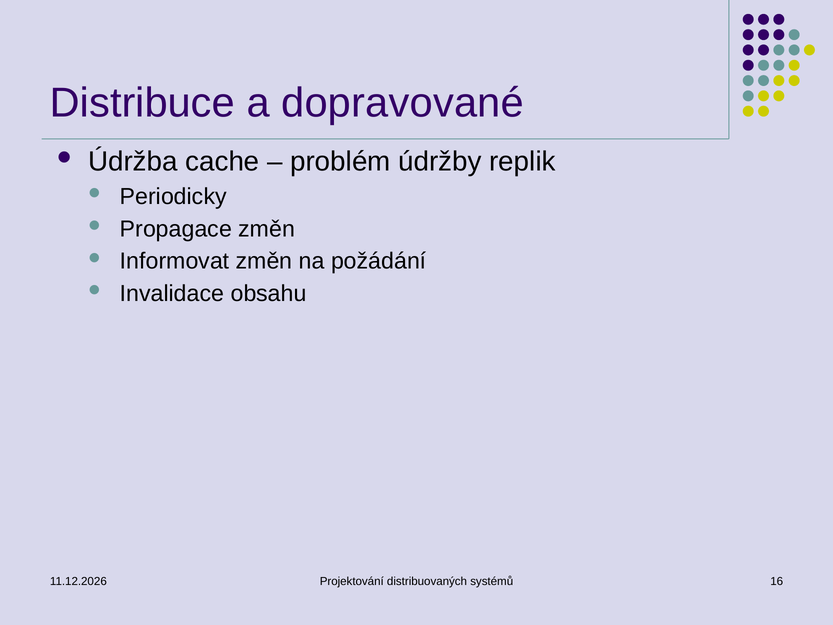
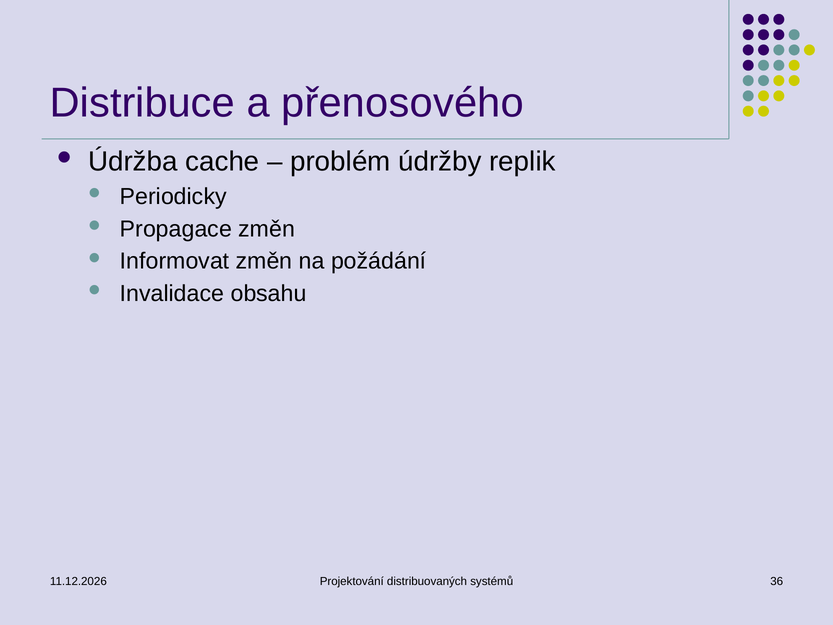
dopravované: dopravované -> přenosového (403, 103)
16: 16 -> 36 (777, 581)
